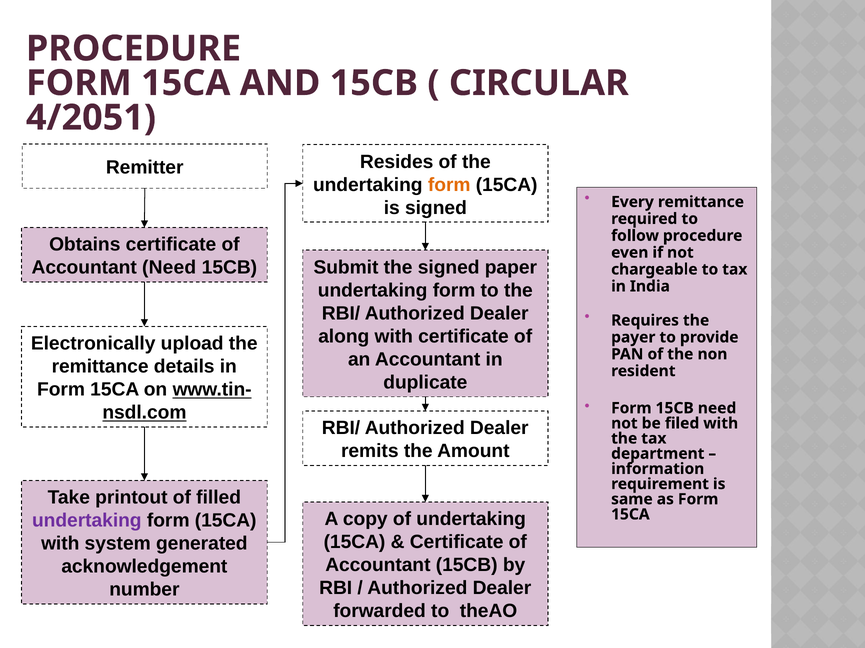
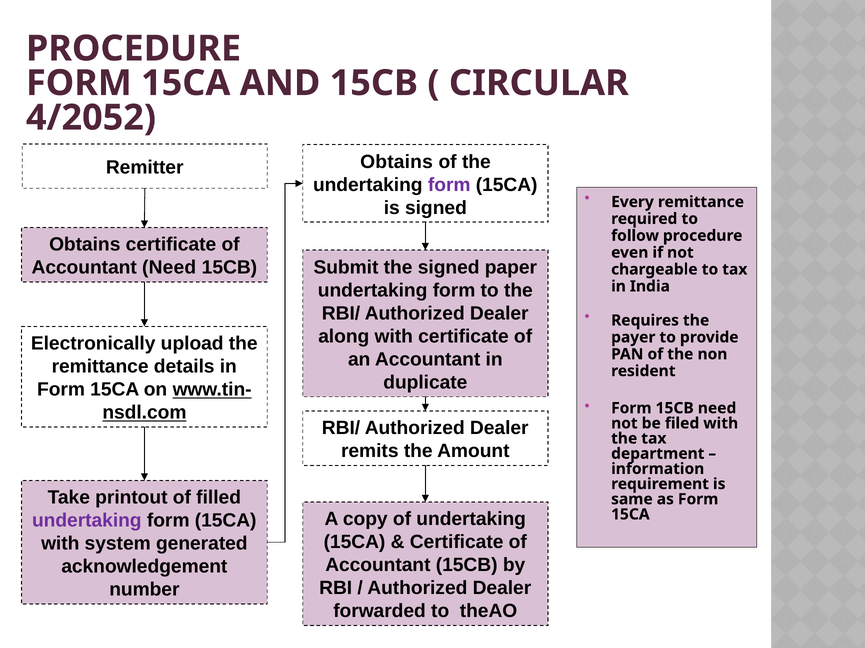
4/2051: 4/2051 -> 4/2052 (91, 118)
Resides: Resides -> Obtains (397, 162)
form colour: orange -> purple (449, 185)
